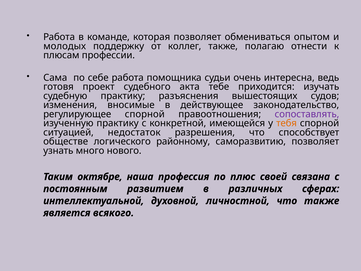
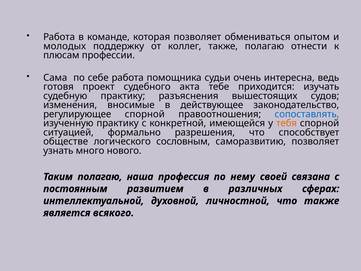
сопоставлять colour: purple -> blue (307, 114)
недостаток: недостаток -> формально (134, 132)
районному: районному -> сословным (183, 141)
Таким октябре: октябре -> полагаю (100, 177)
плюс: плюс -> нему (243, 177)
